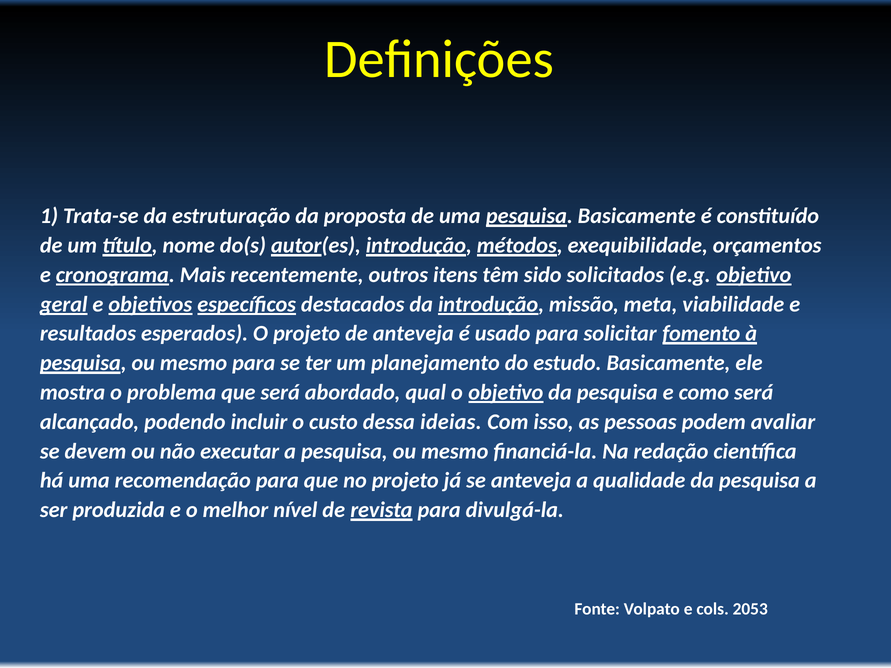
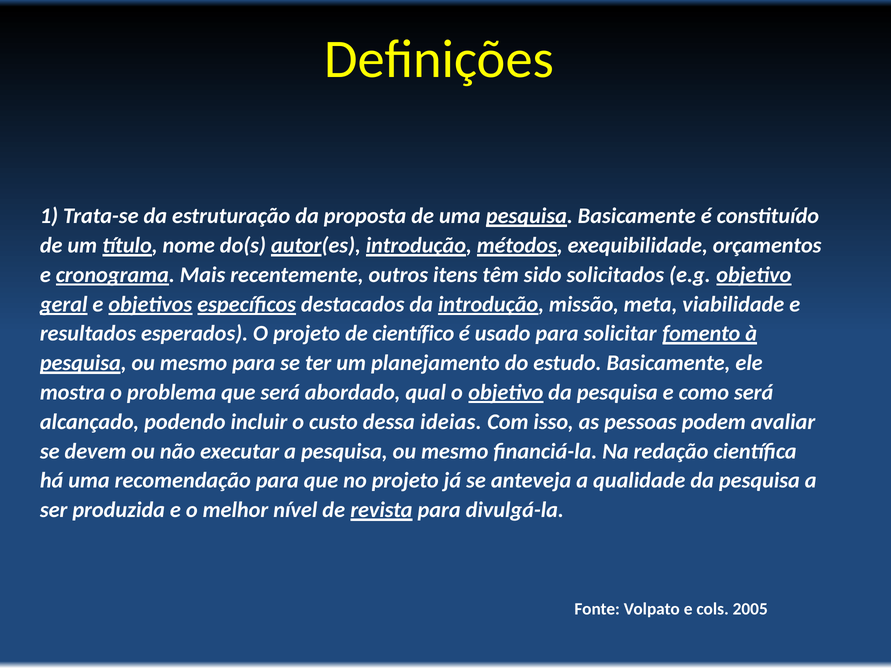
de anteveja: anteveja -> científico (413, 334)
2053: 2053 -> 2005 (750, 609)
